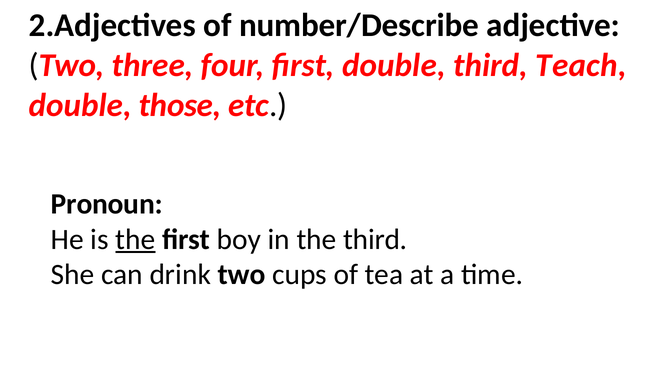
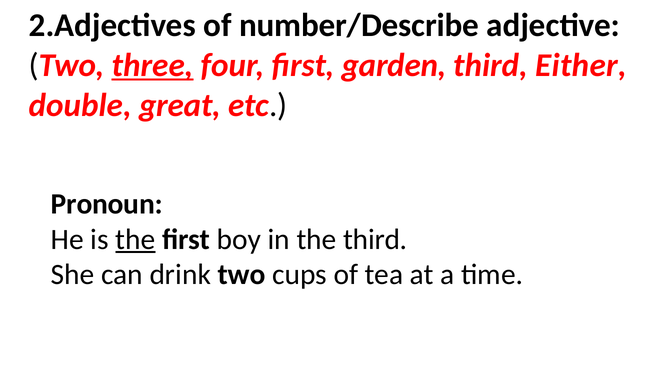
three underline: none -> present (153, 65)
first double: double -> garden (394, 65)
Teach: Teach -> Either (581, 65)
those: those -> great (180, 105)
